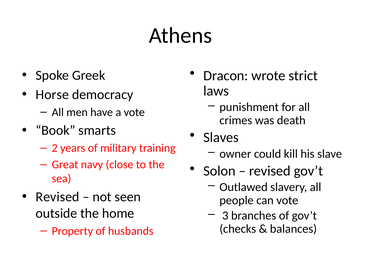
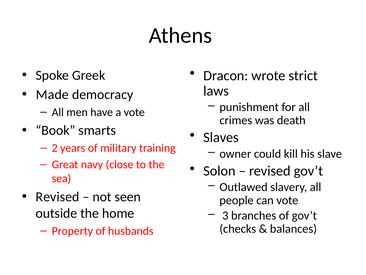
Horse: Horse -> Made (52, 94)
